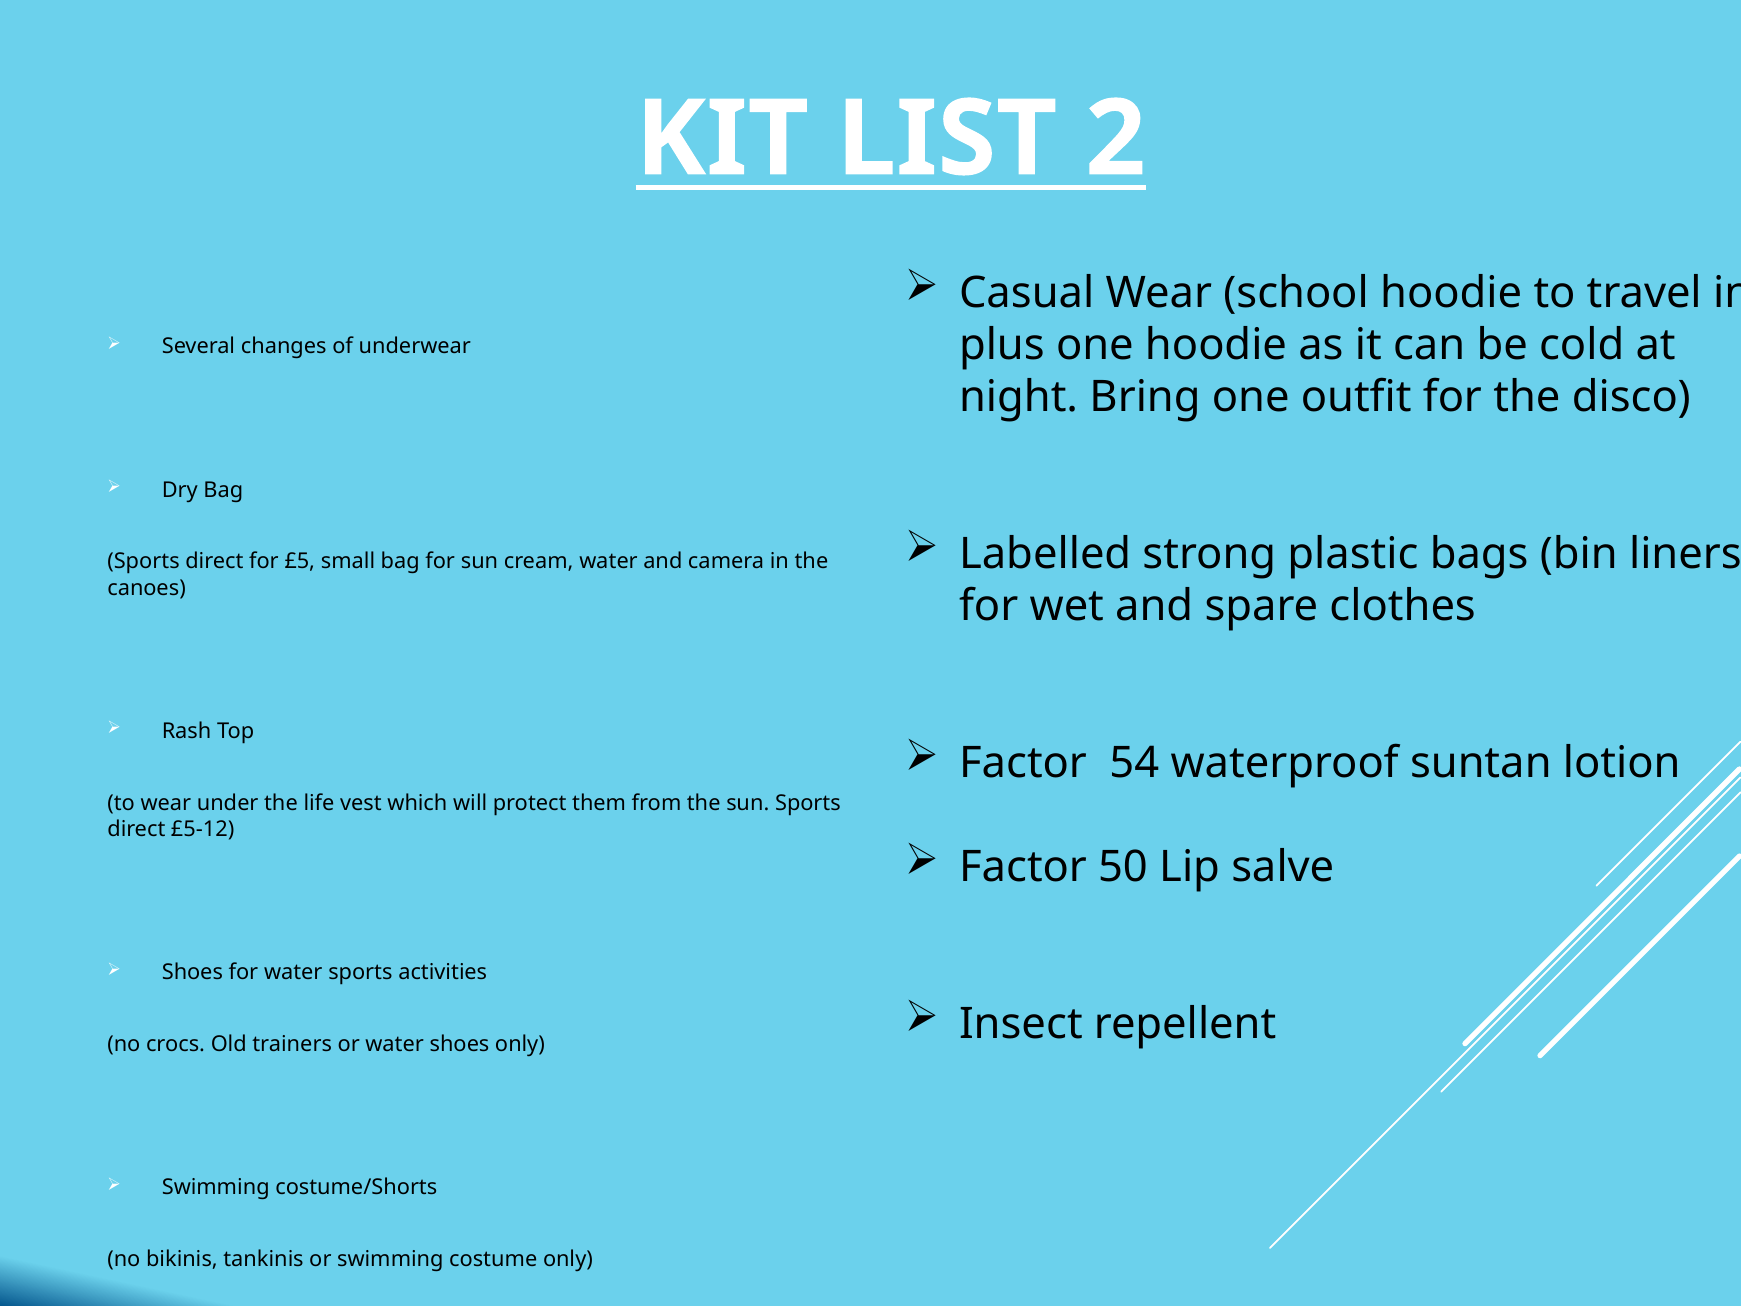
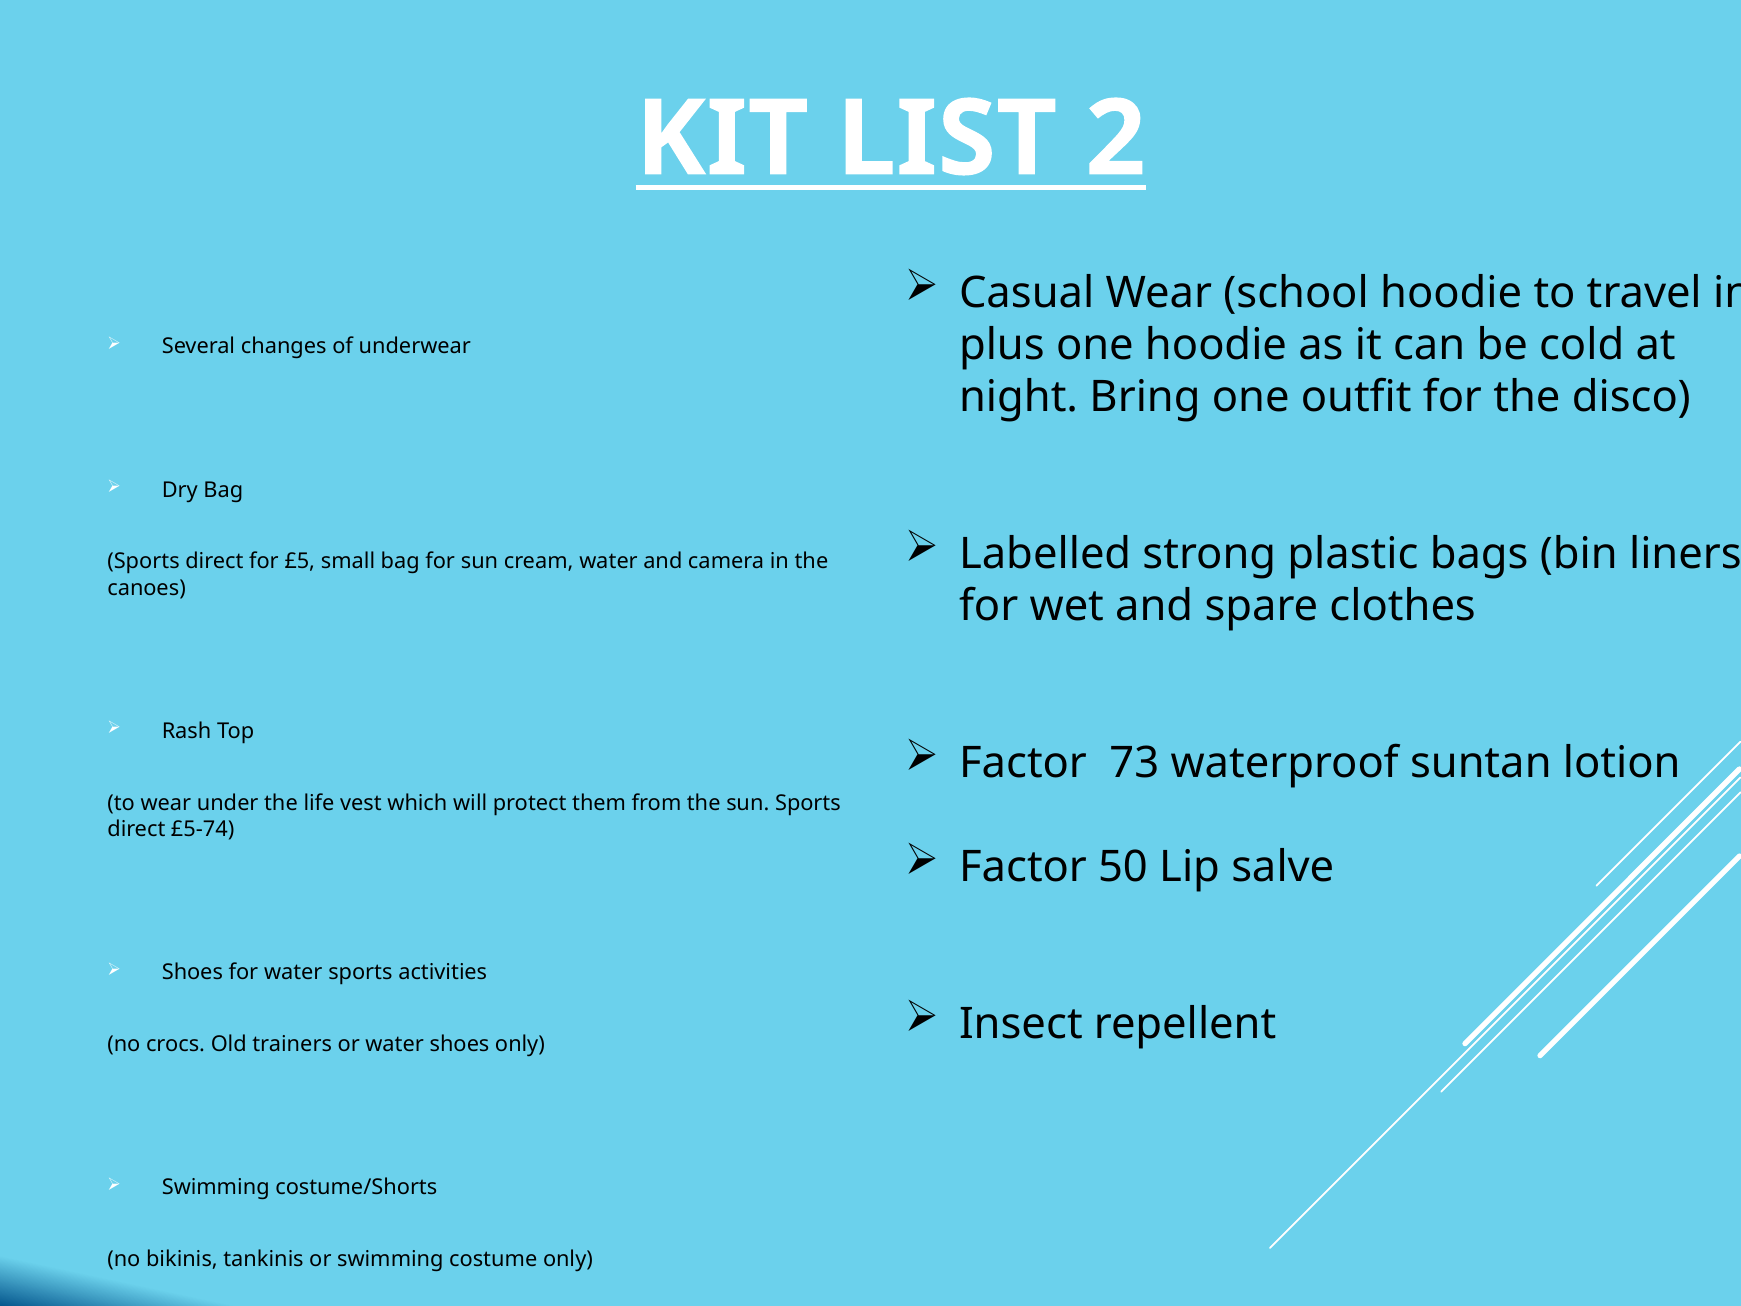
54: 54 -> 73 (1134, 763)
£5-12: £5-12 -> £5-74 (203, 829)
